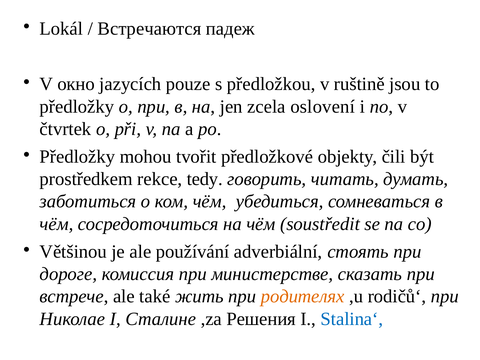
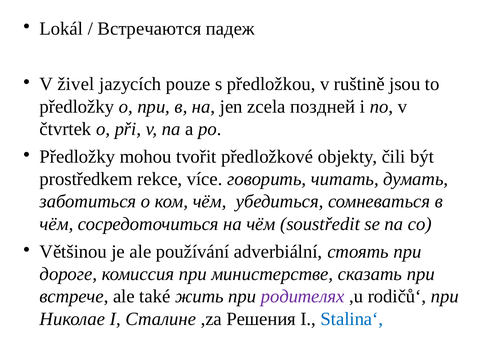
окно: окно -> živel (76, 84)
oslovení: oslovení -> поздней (323, 107)
tedy: tedy -> více (205, 179)
родителях colour: orange -> purple (303, 296)
